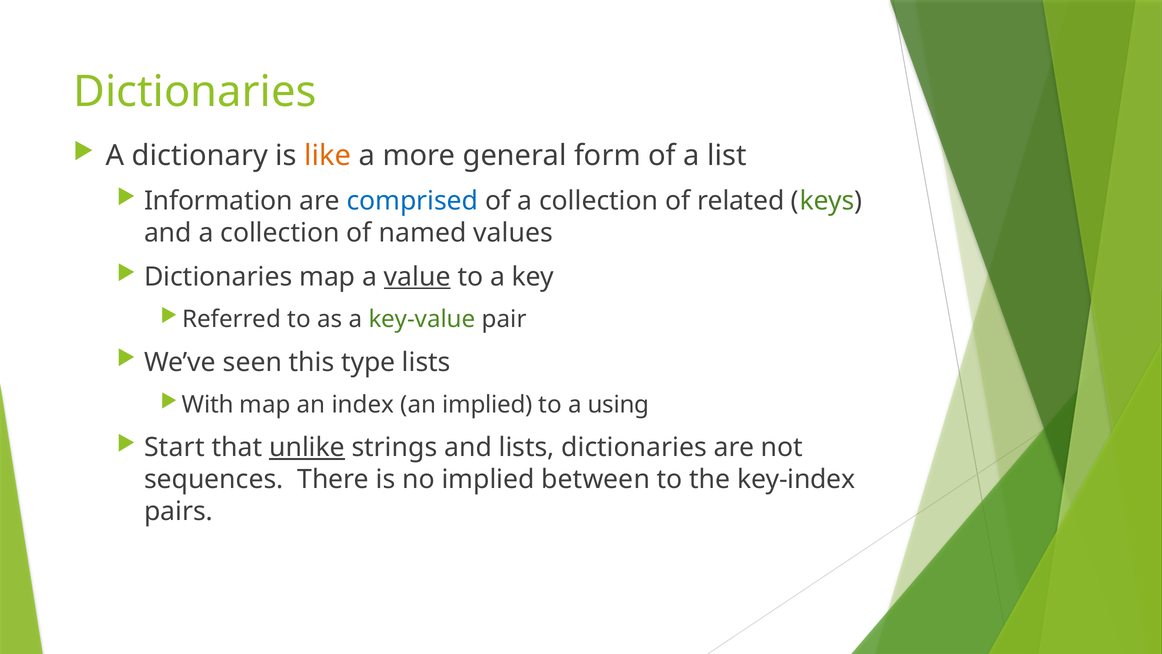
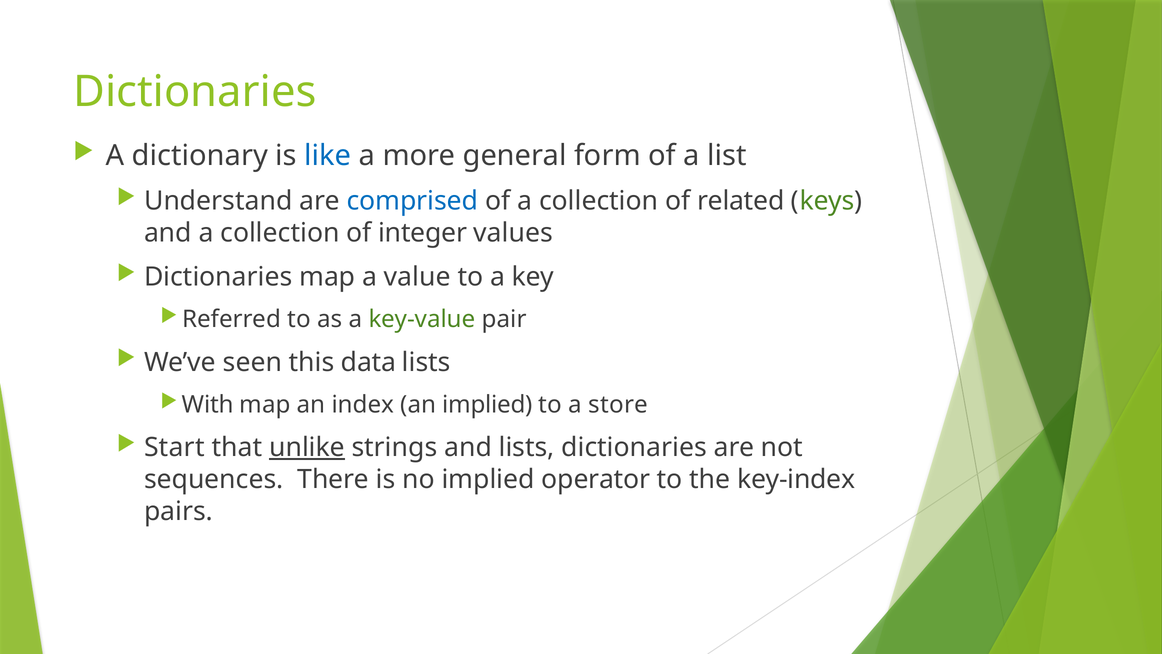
like colour: orange -> blue (328, 156)
Information: Information -> Understand (218, 201)
named: named -> integer (423, 233)
value underline: present -> none (417, 277)
type: type -> data (368, 362)
using: using -> store (618, 404)
between: between -> operator (596, 479)
